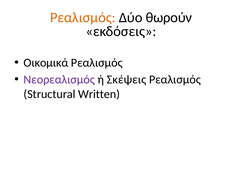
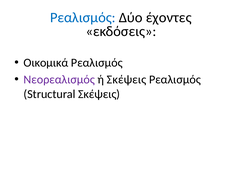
Ρεαλισμός colour: orange -> blue (83, 18)
θωρούν: θωρούν -> έχοντες (169, 18)
Structural Written: Written -> Σκέψεις (99, 94)
